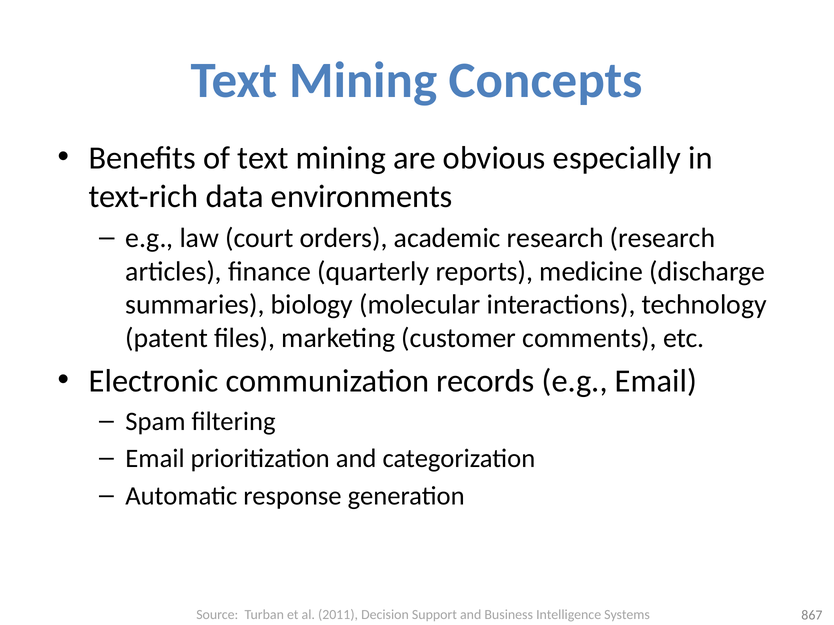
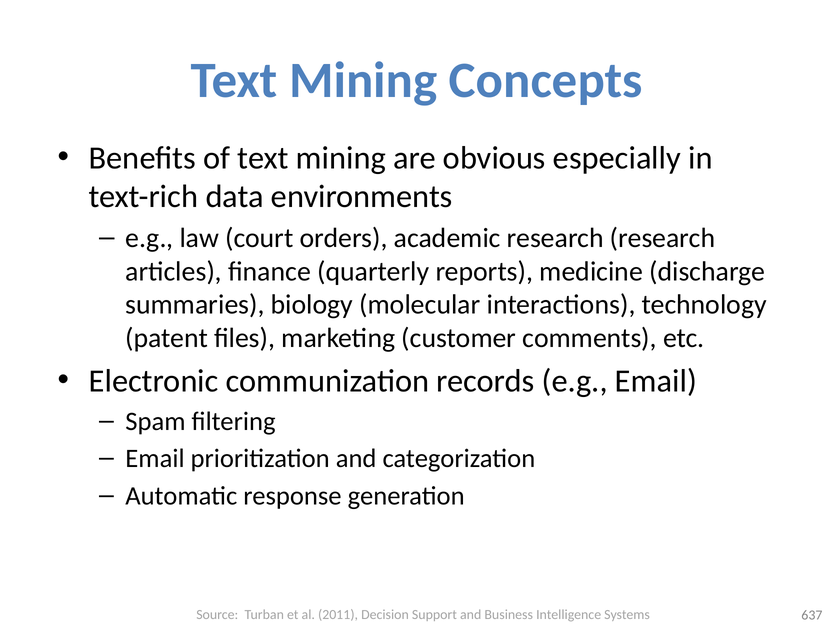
867: 867 -> 637 (812, 616)
